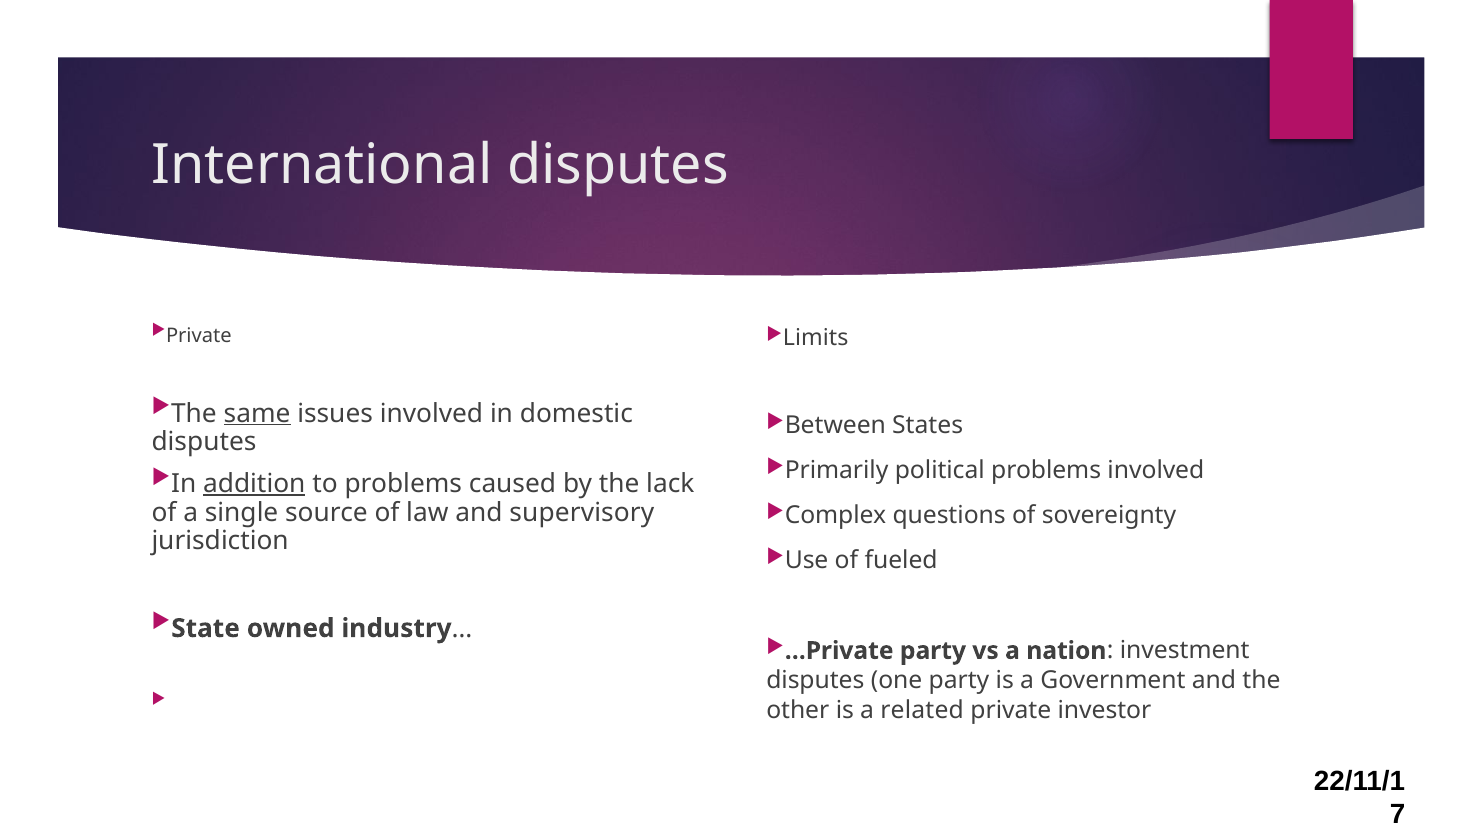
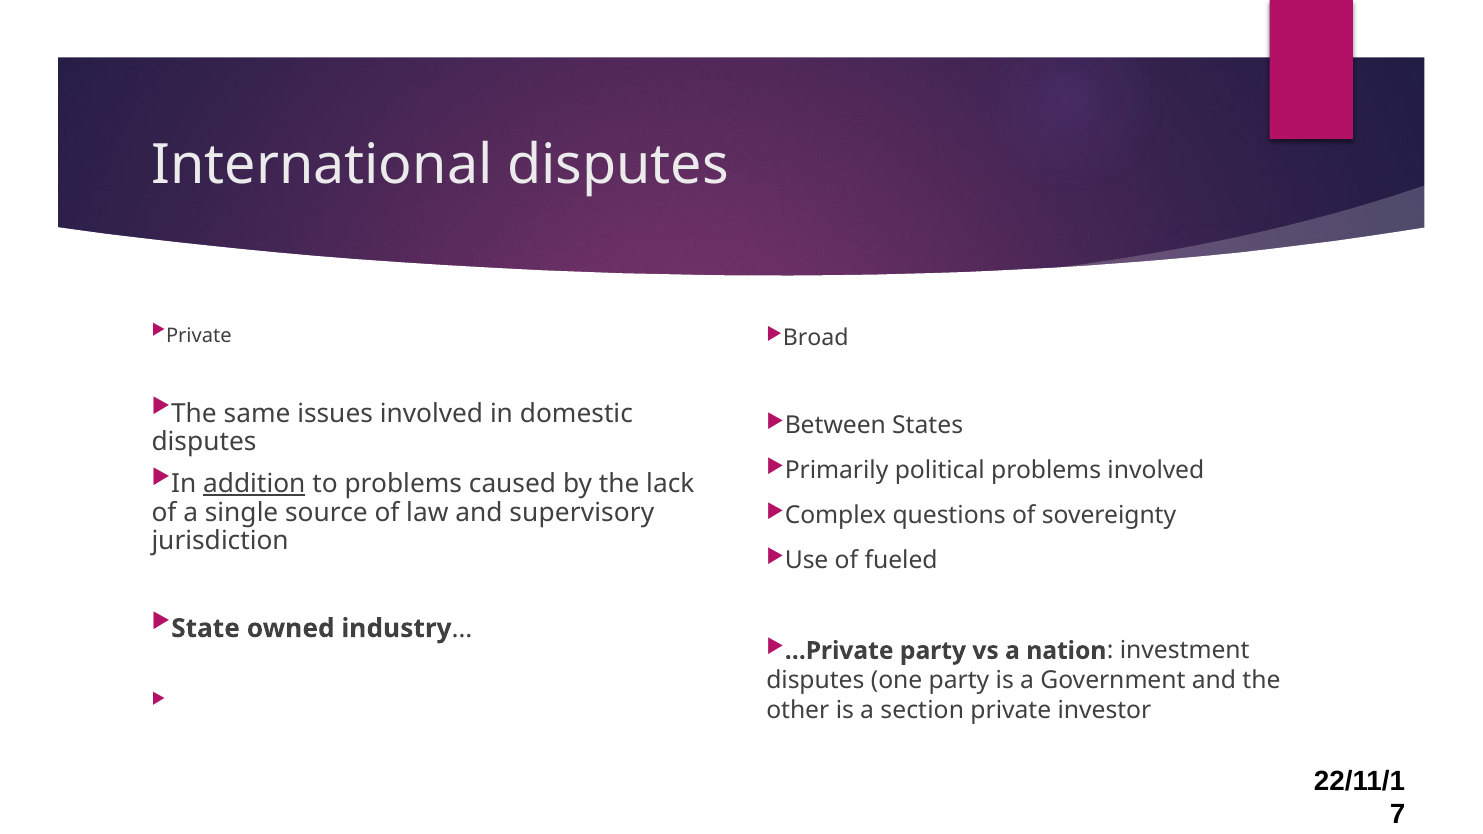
Limits: Limits -> Broad (816, 338)
same underline: present -> none (257, 413)
related: related -> section (922, 710)
